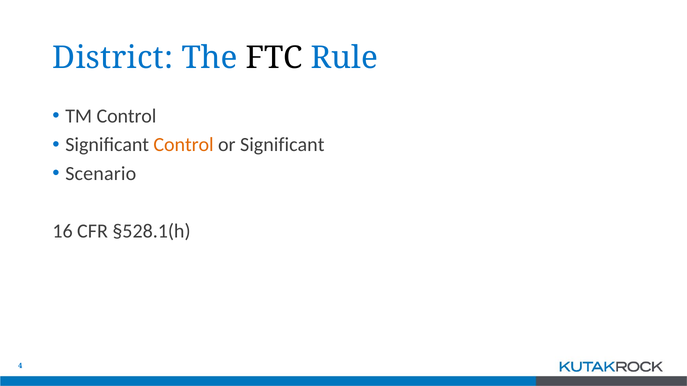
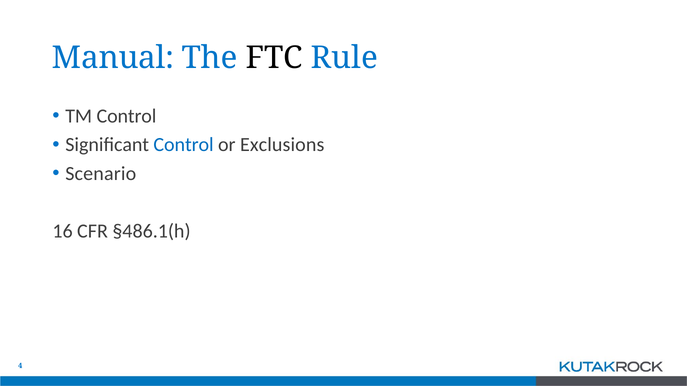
District: District -> Manual (113, 58)
Control colour: orange -> blue (184, 145)
or Significant: Significant -> Exclusions (282, 145)
§528.1(h: §528.1(h -> §486.1(h (151, 231)
